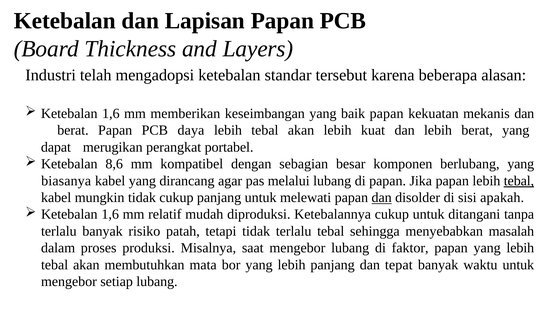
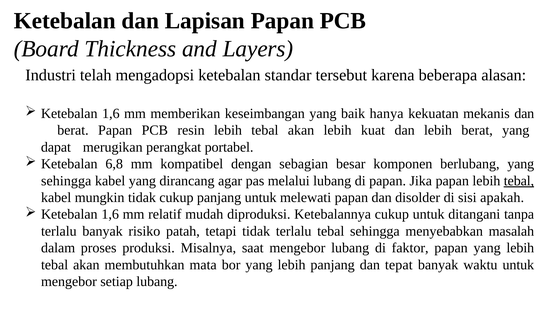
baik papan: papan -> hanya (387, 113)
daya: daya -> resin (191, 130)
8,6: 8,6 -> 6,8 (114, 164)
biasanya: biasanya -> sehingga (66, 180)
dan underline: present -> none (382, 197)
